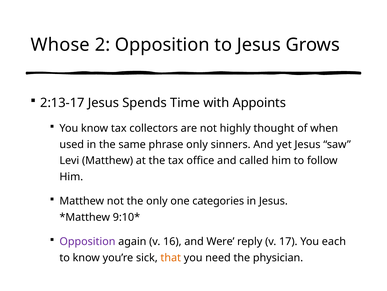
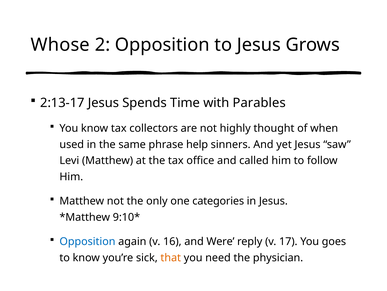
Appoints: Appoints -> Parables (259, 103)
phrase only: only -> help (197, 144)
Opposition colour: purple -> blue (87, 241)
each: each -> goes (334, 241)
